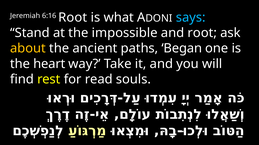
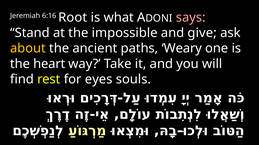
says colour: light blue -> pink (191, 17)
and root: root -> give (202, 33)
Began: Began -> Weary (182, 49)
read: read -> eyes (99, 80)
